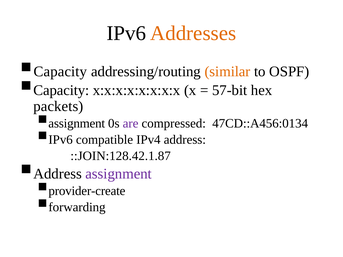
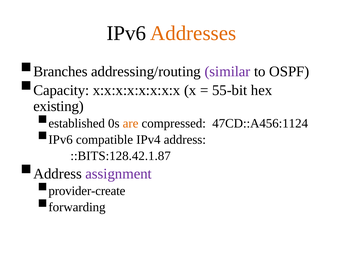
Capacity: Capacity -> Branches (61, 72)
similar colour: orange -> purple (227, 72)
57-bit: 57-bit -> 55-bit (230, 90)
packets: packets -> existing (58, 106)
assignment: assignment -> established (77, 123)
are colour: purple -> orange (131, 123)
47CD::A456:0134: 47CD::A456:0134 -> 47CD::A456:1124 (260, 123)
::JOIN:128.42.1.87: ::JOIN:128.42.1.87 -> ::BITS:128.42.1.87 (121, 156)
